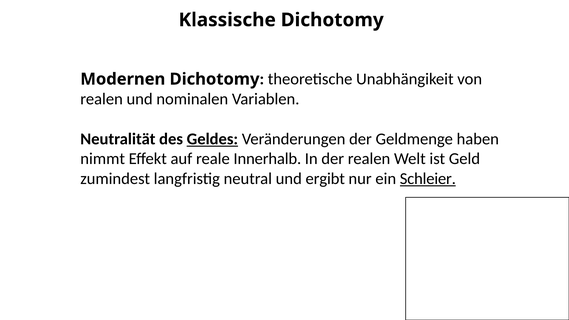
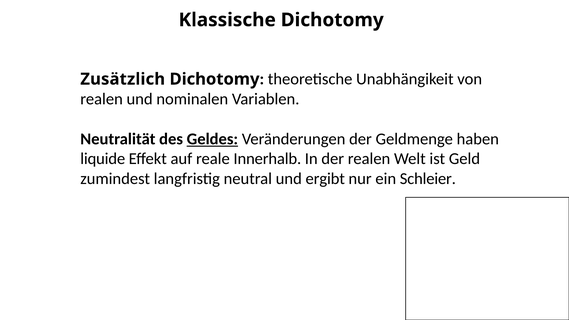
Modernen: Modernen -> Zusätzlich (123, 79)
nimmt: nimmt -> liquide (103, 159)
Schleier underline: present -> none (428, 179)
